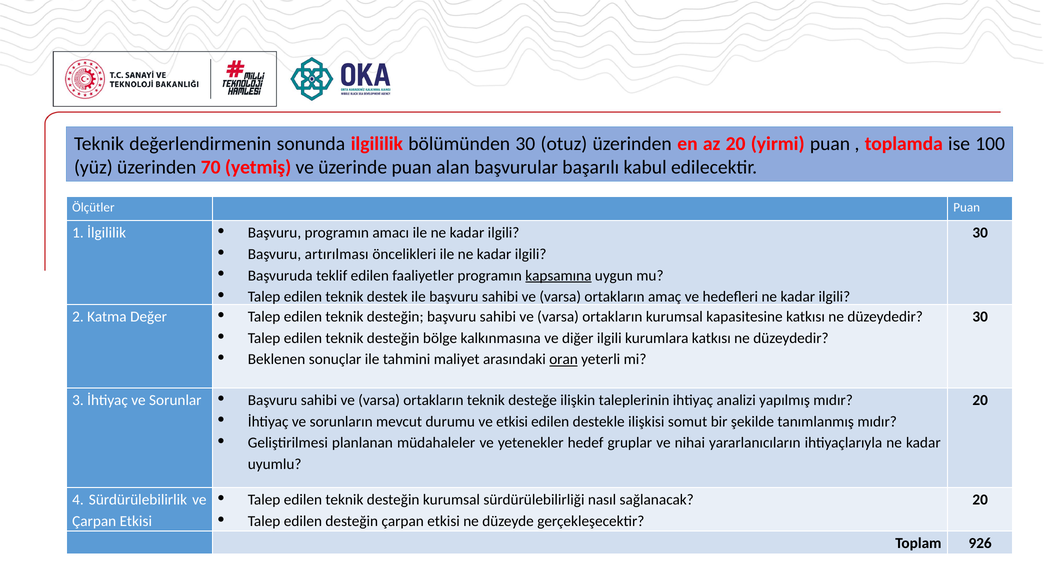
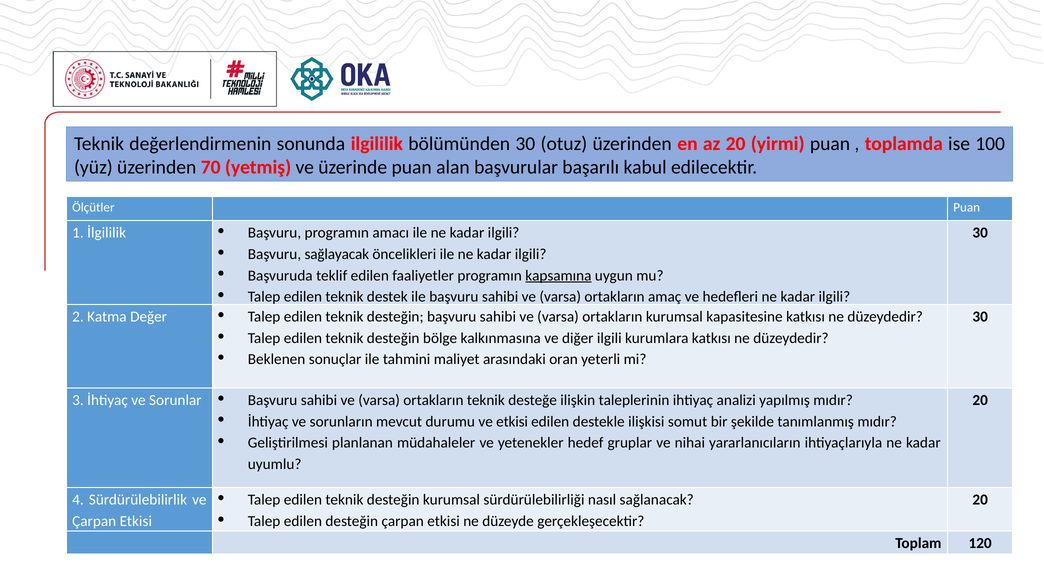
artırılması: artırılması -> sağlayacak (337, 254)
oran underline: present -> none (564, 360)
926: 926 -> 120 (980, 544)
